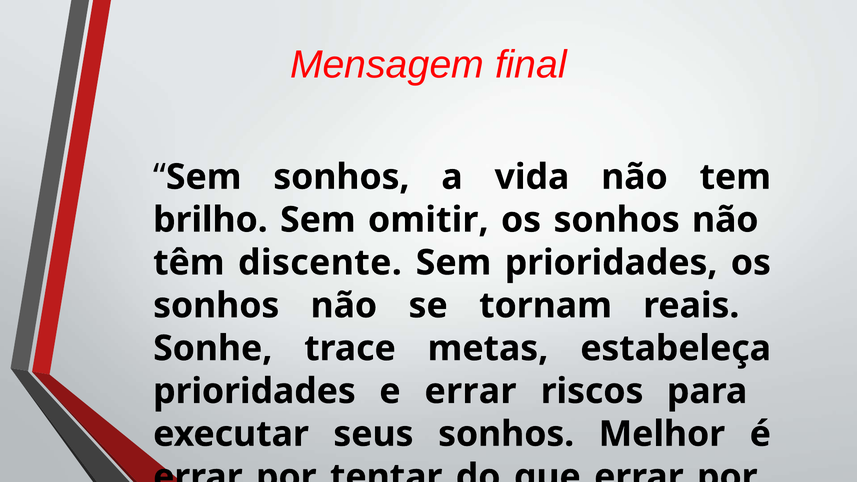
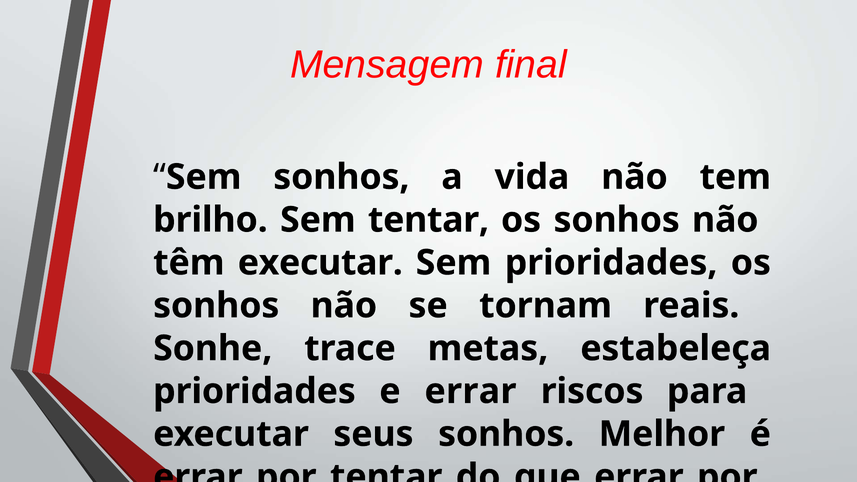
Sem omitir: omitir -> tentar (428, 220)
têm discente: discente -> executar (320, 263)
